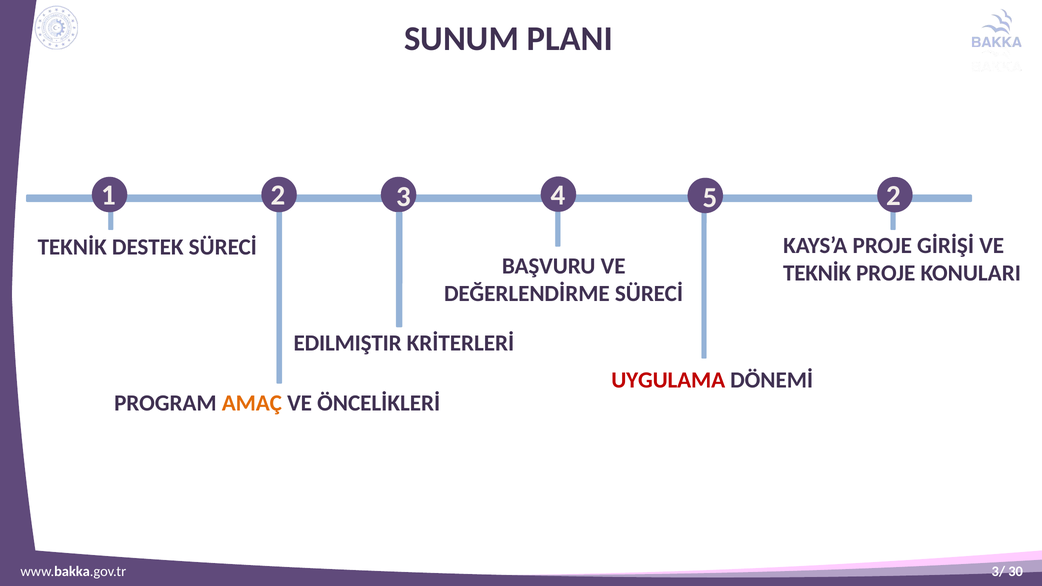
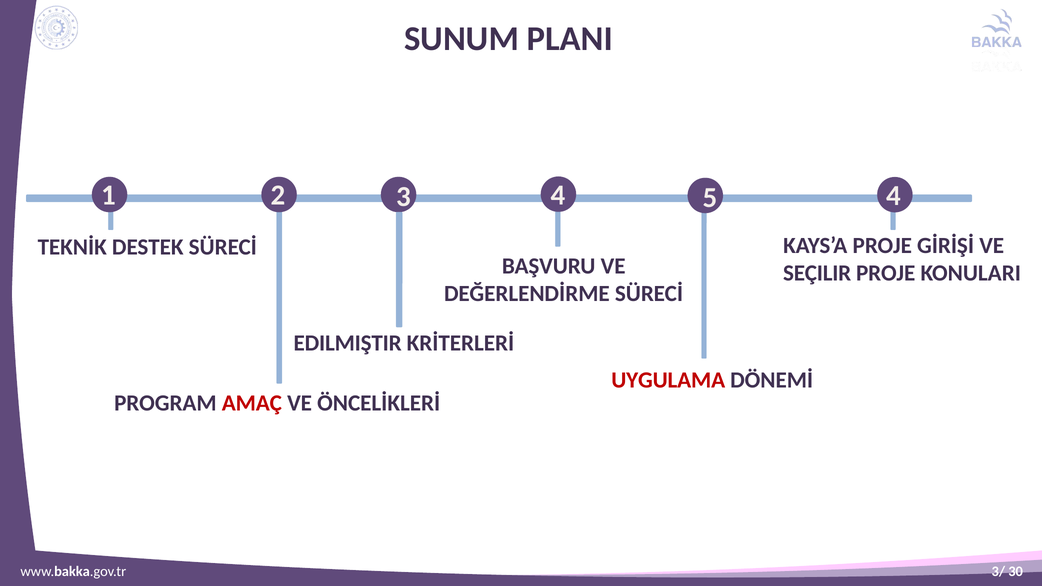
4 2: 2 -> 4 (894, 196)
TEKNİK: TEKNİK -> SEÇILIR (817, 273)
AMAÇ colour: orange -> red (252, 403)
